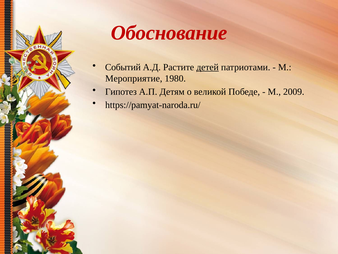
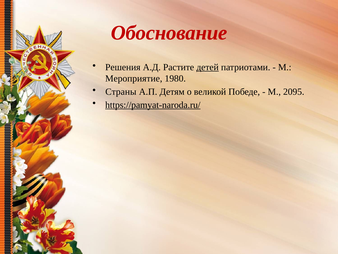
Событий: Событий -> Решения (123, 67)
Гипотез: Гипотез -> Страны (121, 92)
2009: 2009 -> 2095 (294, 92)
https://pamyat-naroda.ru/ underline: none -> present (153, 105)
